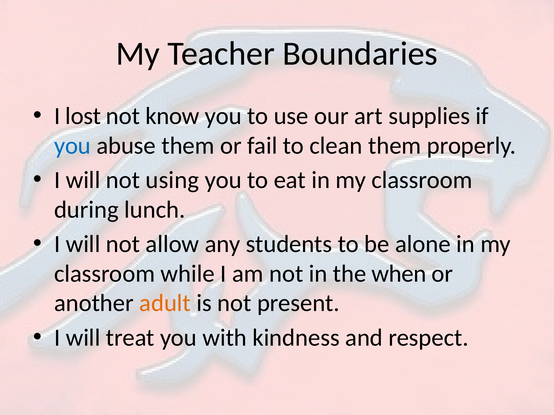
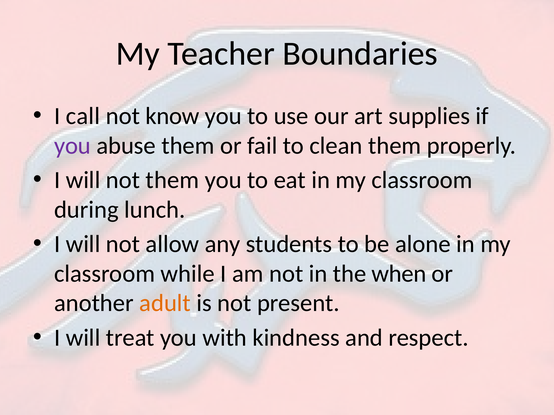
lost: lost -> call (83, 116)
you colour: blue -> purple (72, 146)
not using: using -> them (172, 180)
